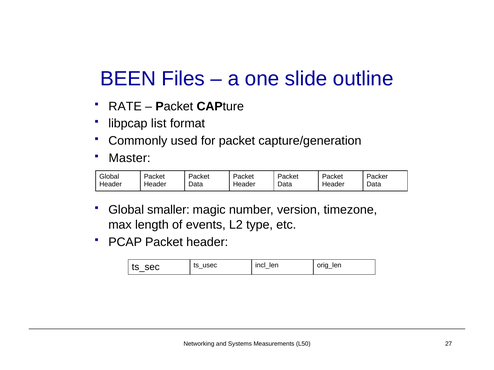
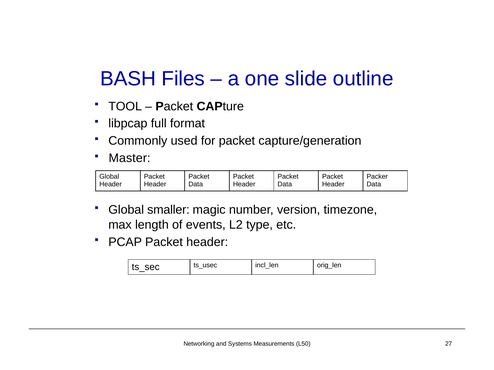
BEEN: BEEN -> BASH (128, 79)
RATE: RATE -> TOOL (125, 106)
list: list -> full (159, 124)
